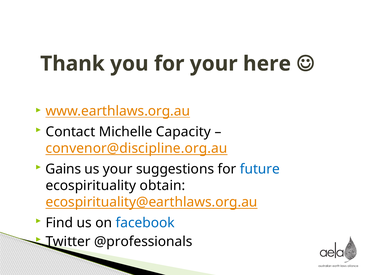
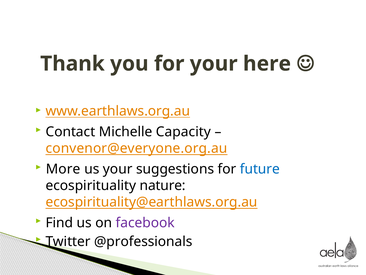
convenor@discipline.org.au: convenor@discipline.org.au -> convenor@everyone.org.au (136, 148)
Gains: Gains -> More (63, 169)
obtain: obtain -> nature (163, 185)
facebook colour: blue -> purple (145, 223)
